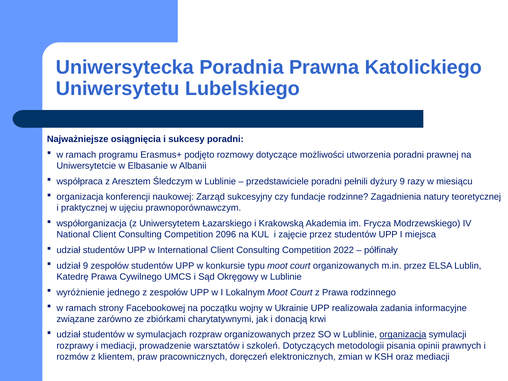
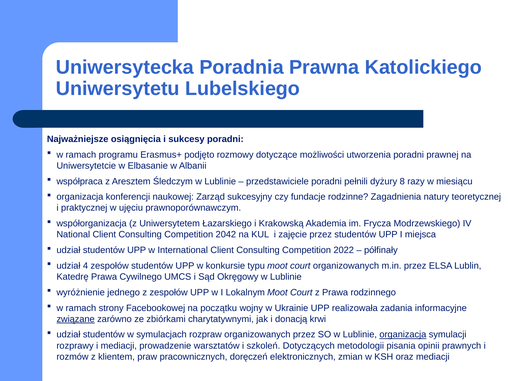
dyżury 9: 9 -> 8 (402, 181)
2096: 2096 -> 2042 (226, 235)
udział 9: 9 -> 4 (85, 266)
związane underline: none -> present (76, 319)
